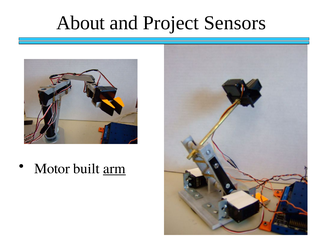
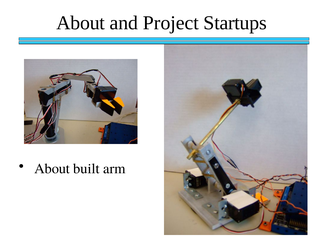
Sensors: Sensors -> Startups (235, 23)
Motor: Motor -> About (52, 169)
arm underline: present -> none (114, 169)
